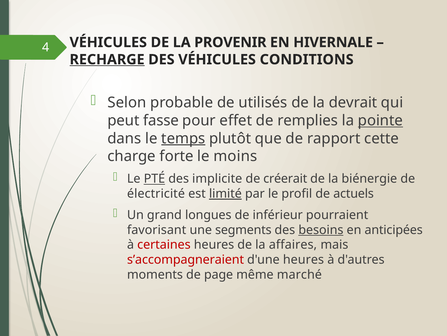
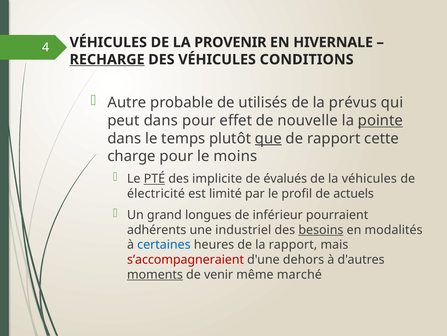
Selon: Selon -> Autre (127, 102)
devrait: devrait -> prévus (353, 102)
peut fasse: fasse -> dans (161, 120)
remplies: remplies -> nouvelle (308, 120)
temps underline: present -> none (183, 138)
que underline: none -> present (268, 138)
charge forte: forte -> pour (177, 156)
créerait: créerait -> évalués (285, 178)
la biénergie: biénergie -> véhicules (369, 178)
limité underline: present -> none (225, 193)
favorisant: favorisant -> adhérents (157, 229)
segments: segments -> industriel (243, 229)
anticipées: anticipées -> modalités (394, 229)
certaines colour: red -> blue (164, 244)
la affaires: affaires -> rapport (293, 244)
d'une heures: heures -> dehors (304, 259)
moments underline: none -> present (155, 274)
page: page -> venir (219, 274)
